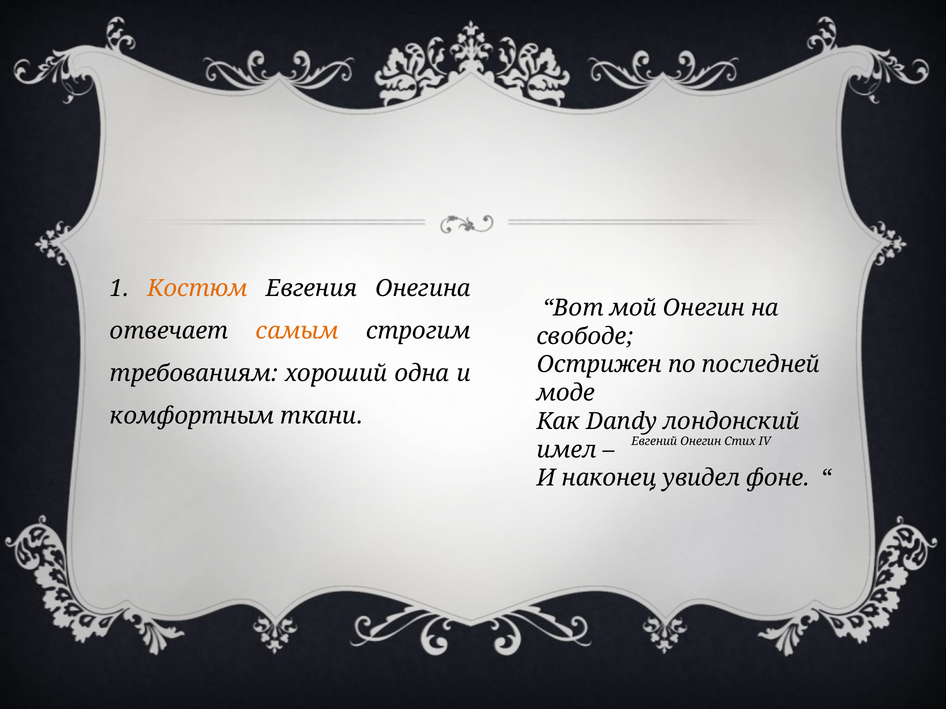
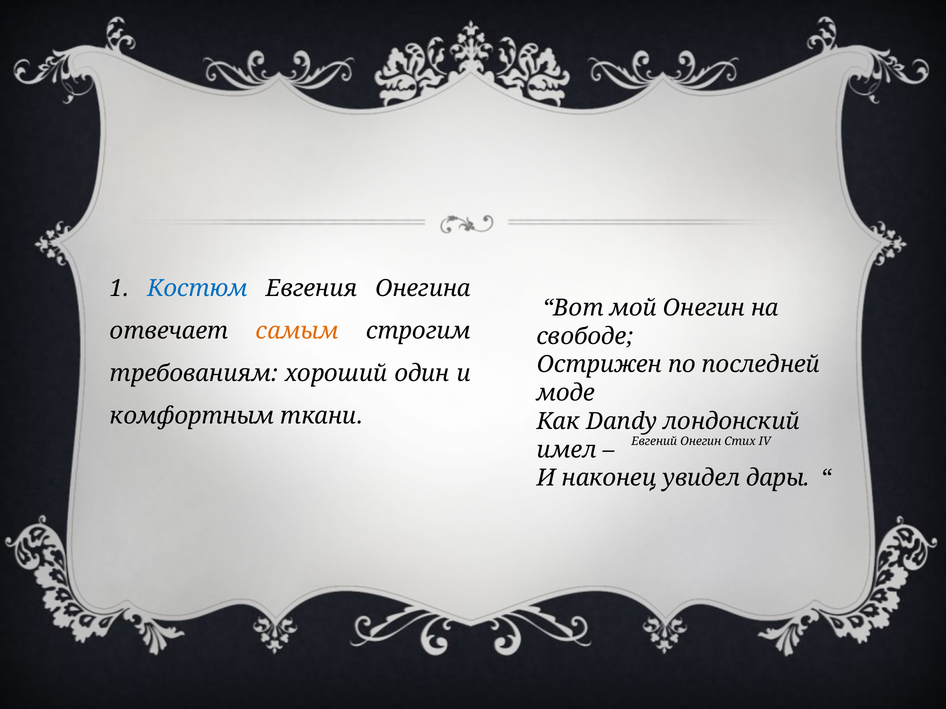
Костюм colour: orange -> blue (198, 289)
одна: одна -> один (422, 374)
фоне: фоне -> дары (778, 478)
